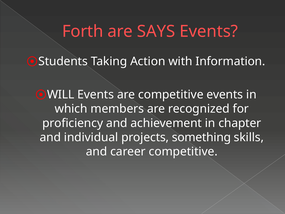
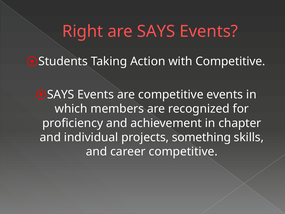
Forth: Forth -> Right (83, 31)
with Information: Information -> Competitive (230, 61)
WILL: WILL -> SAYS (61, 94)
